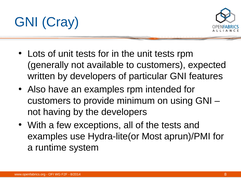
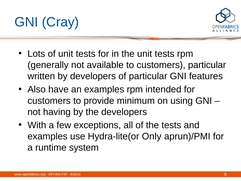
customers expected: expected -> particular (207, 65)
Most: Most -> Only (152, 136)
